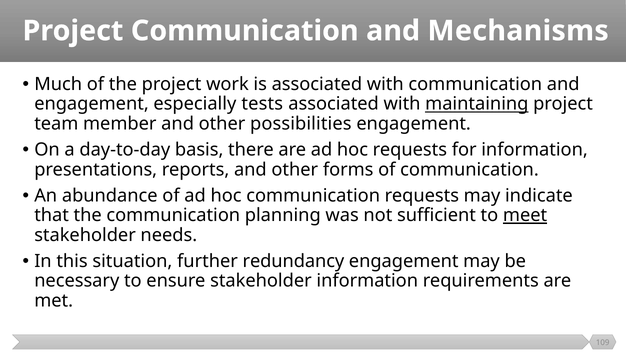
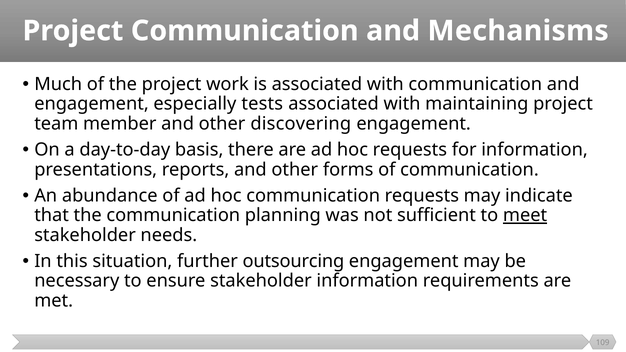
maintaining underline: present -> none (477, 104)
possibilities: possibilities -> discovering (301, 124)
redundancy: redundancy -> outsourcing (293, 261)
